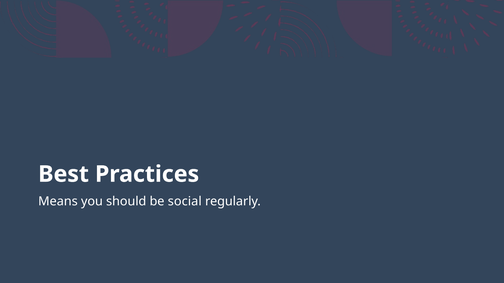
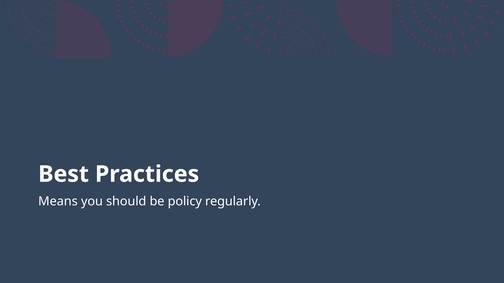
social: social -> policy (185, 202)
